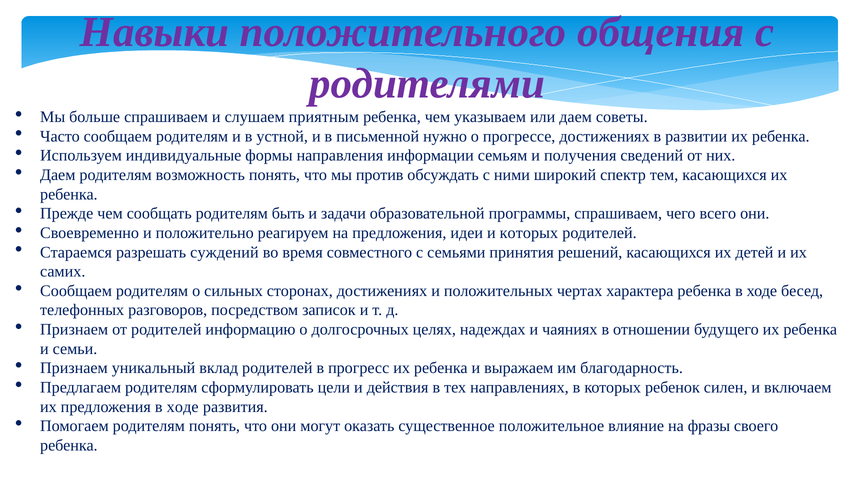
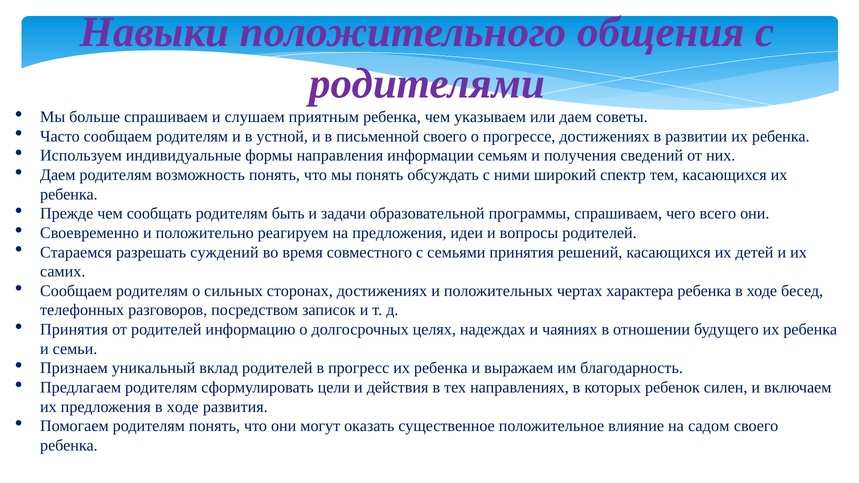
письменной нужно: нужно -> своего (445, 136)
мы против: против -> понять (380, 175)
и которых: которых -> вопросы (529, 233)
Признаем: Признаем -> Принятия (74, 330)
фразы: фразы -> садом (709, 426)
